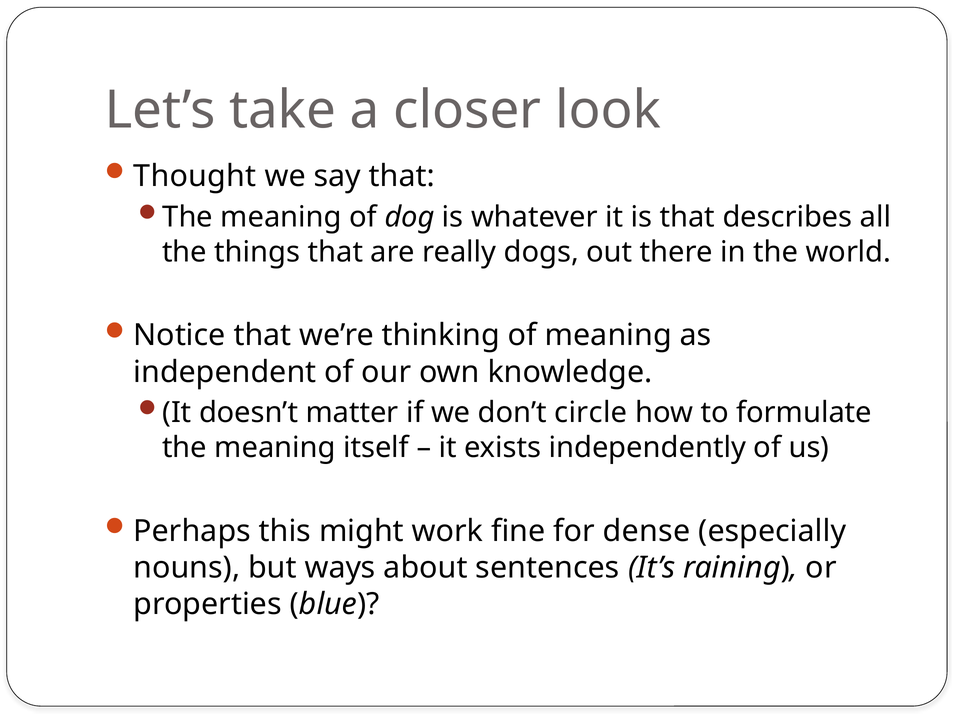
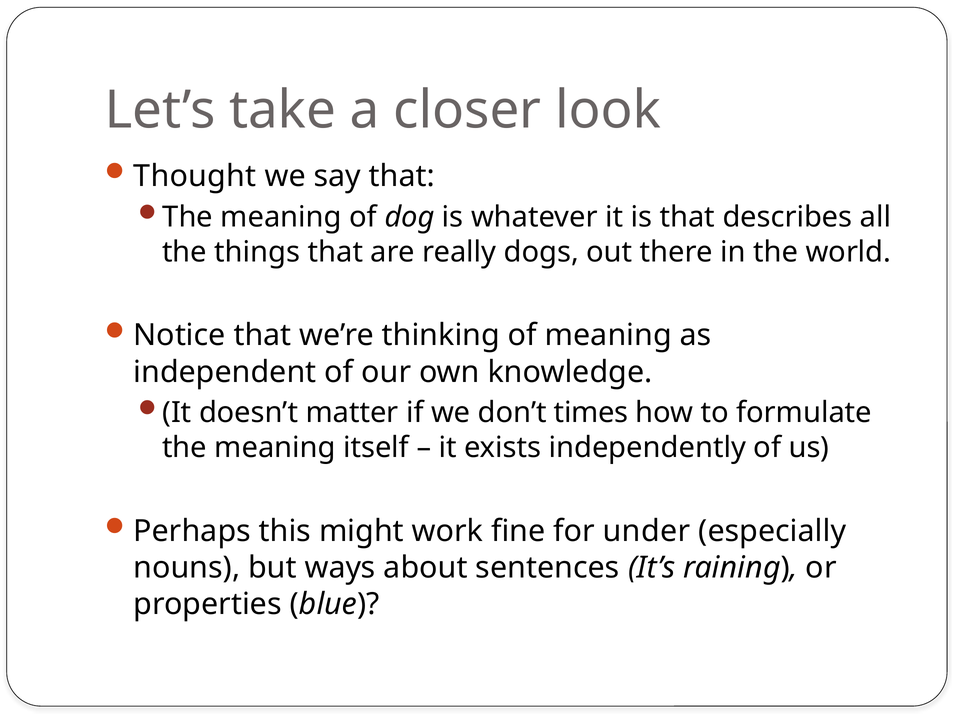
circle: circle -> times (591, 412)
dense: dense -> under (646, 531)
